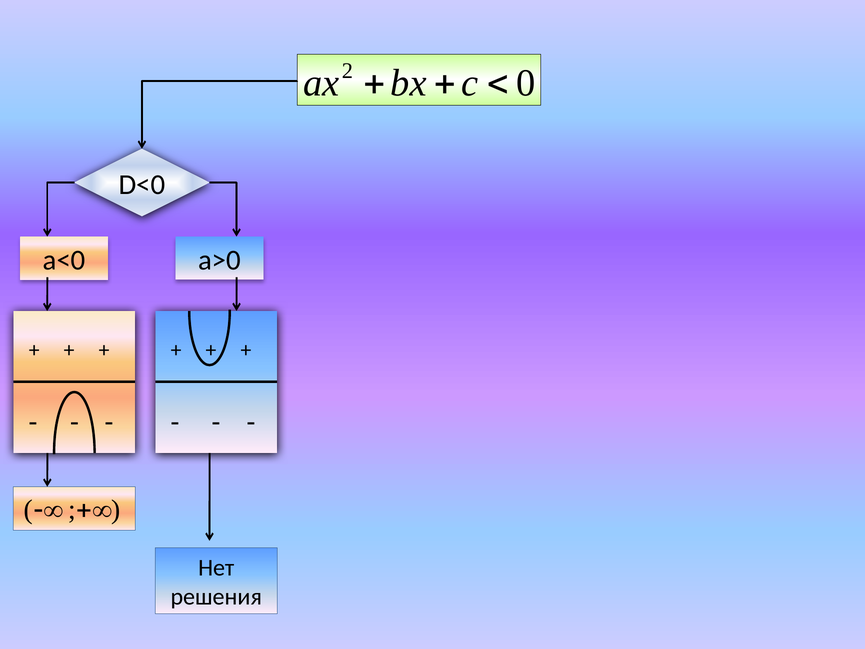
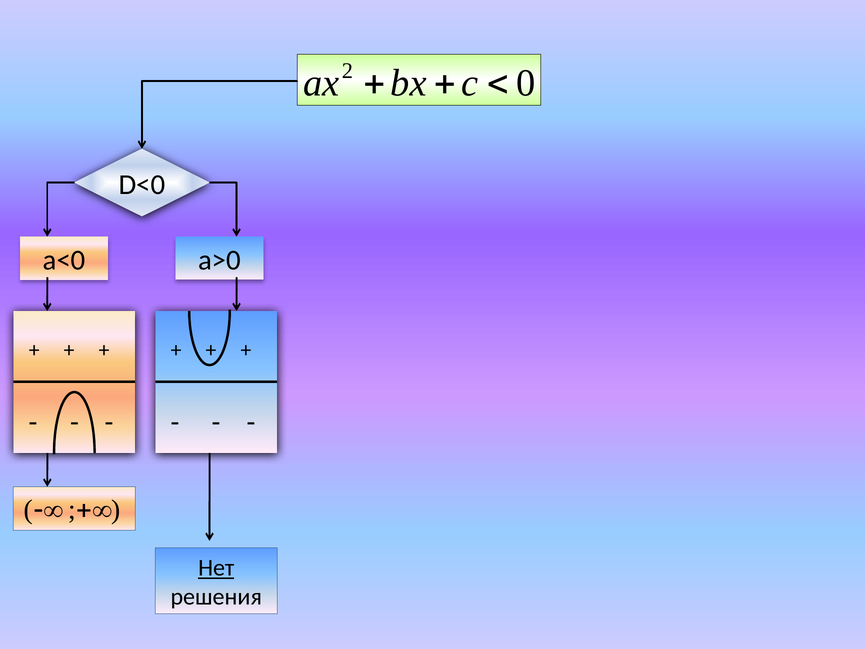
Нет underline: none -> present (216, 568)
